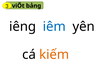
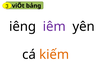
iêm colour: blue -> purple (54, 26)
